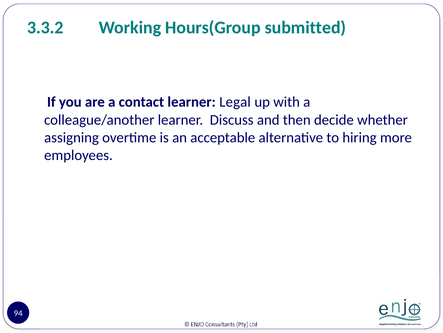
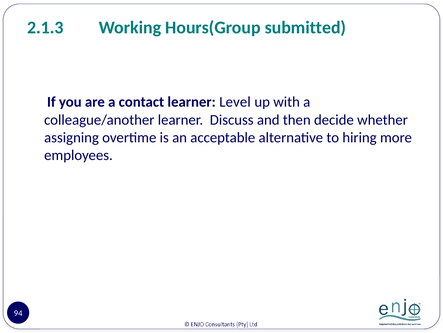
3.3.2: 3.3.2 -> 2.1.3 (45, 27)
Legal: Legal -> Level (235, 102)
